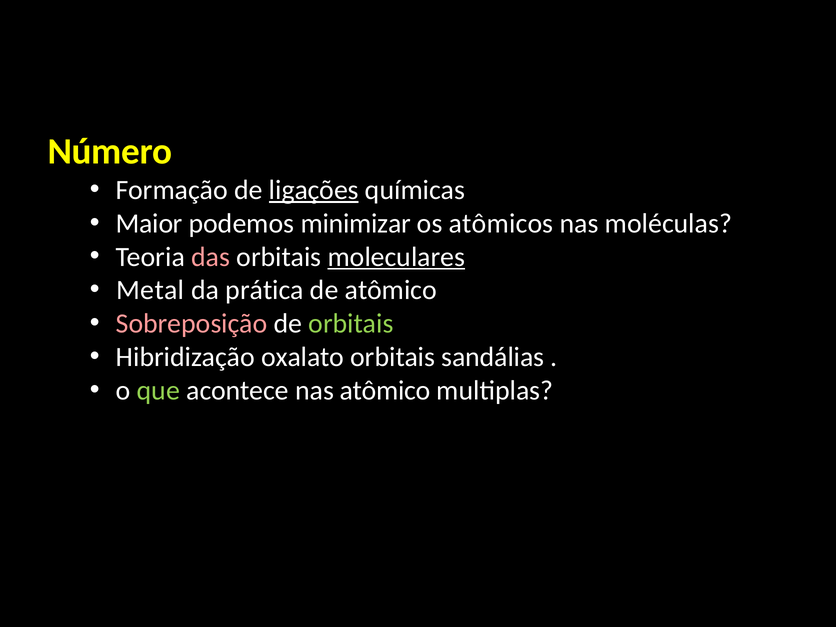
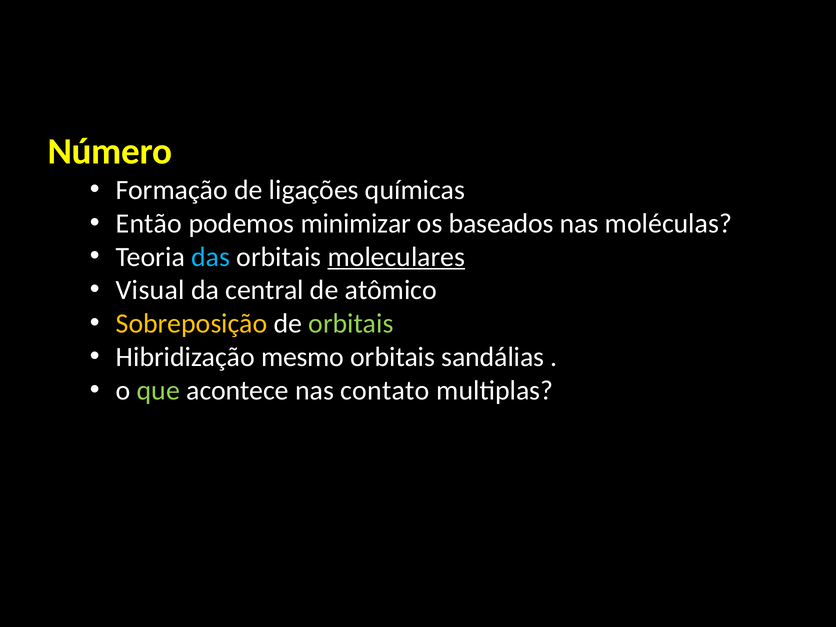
ligações underline: present -> none (314, 190)
Maior: Maior -> Então (149, 223)
atômicos: atômicos -> baseados (501, 223)
das colour: pink -> light blue (211, 257)
Metal: Metal -> Visual (150, 290)
prática: prática -> central (265, 290)
Sobreposição colour: pink -> yellow (192, 324)
oxalato: oxalato -> mesmo (303, 357)
nas atômico: atômico -> contato (385, 391)
